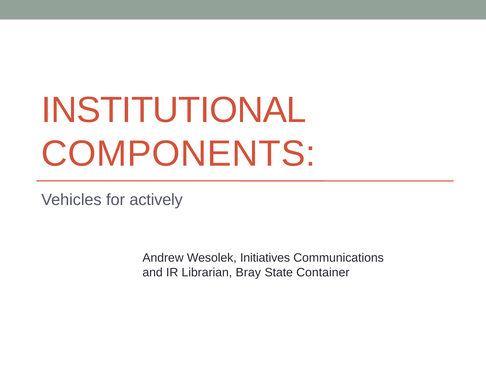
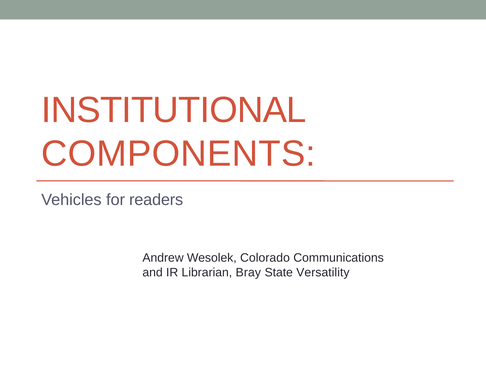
actively: actively -> readers (156, 200)
Initiatives: Initiatives -> Colorado (265, 258)
Container: Container -> Versatility (323, 272)
